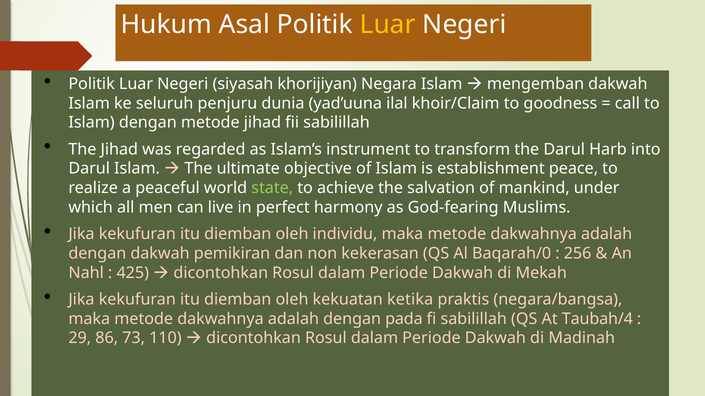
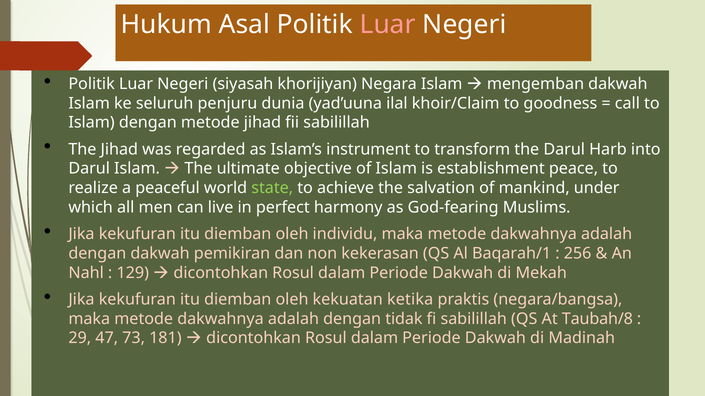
Luar colour: yellow -> pink (388, 25)
Baqarah/0: Baqarah/0 -> Baqarah/1 (512, 254)
425: 425 -> 129 (133, 273)
pada: pada -> tidak (404, 319)
Taubah/4: Taubah/4 -> Taubah/8 (597, 319)
86: 86 -> 47 (107, 339)
110: 110 -> 181 (165, 339)
